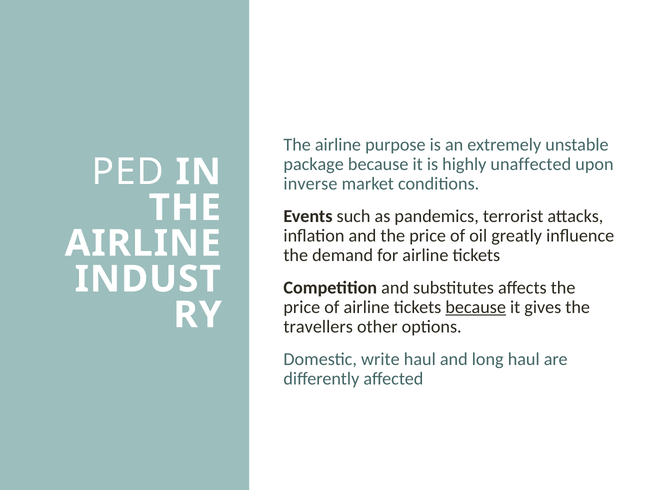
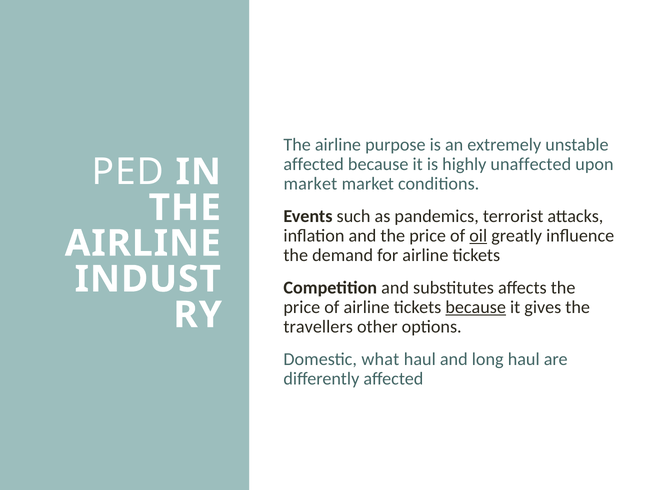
package: package -> affected (314, 164)
inverse: inverse -> market (310, 184)
oil underline: none -> present (478, 236)
write: write -> what (380, 359)
